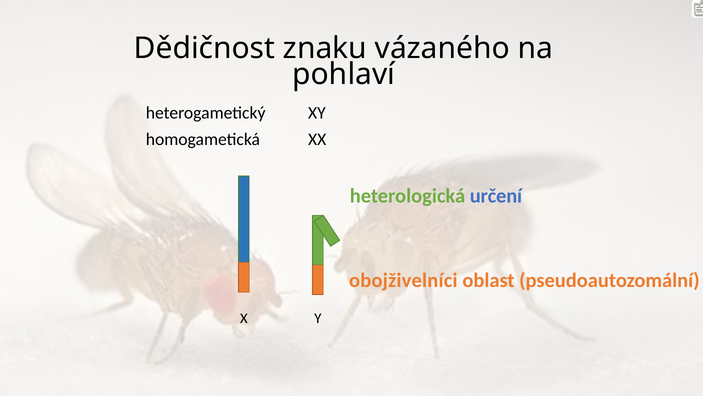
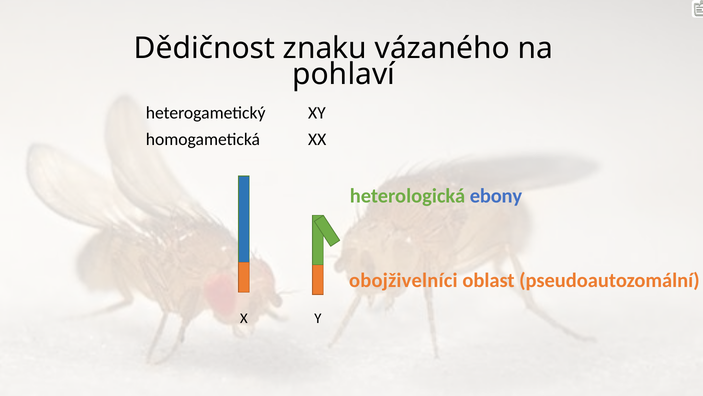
určení: určení -> ebony (496, 196)
